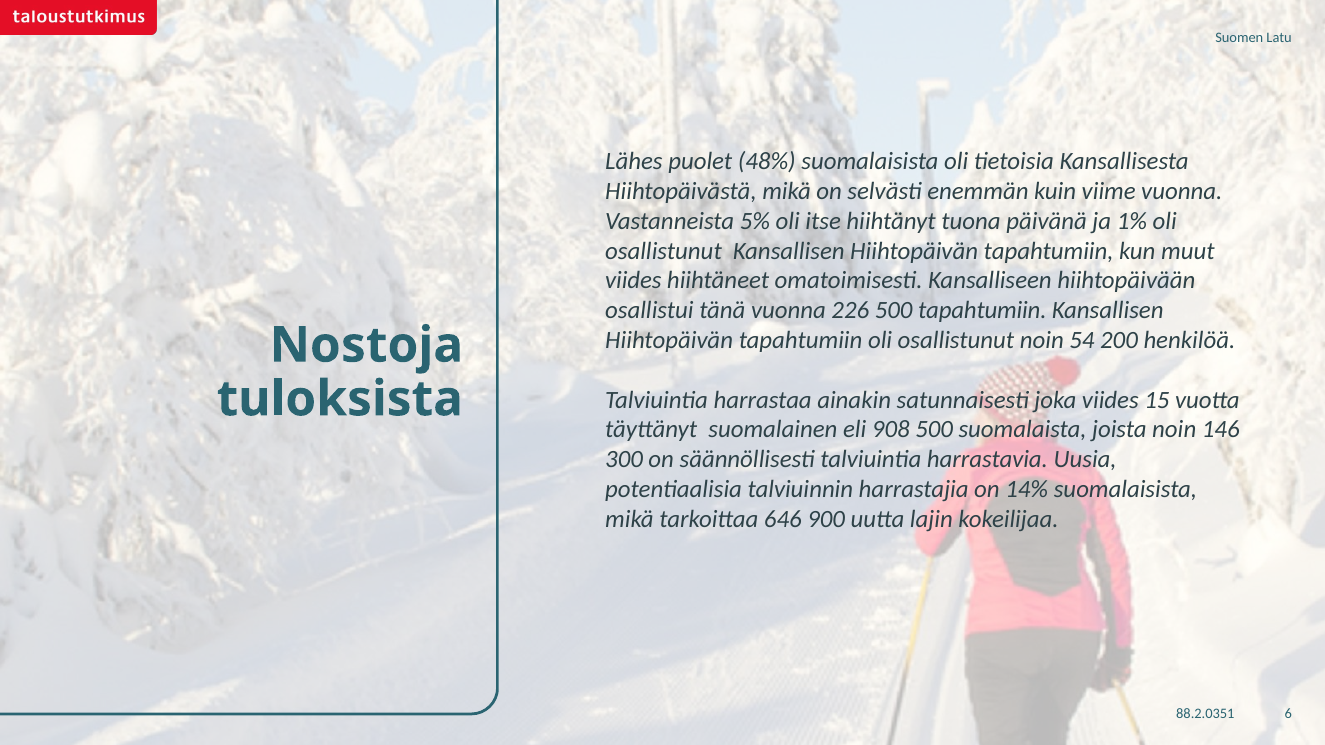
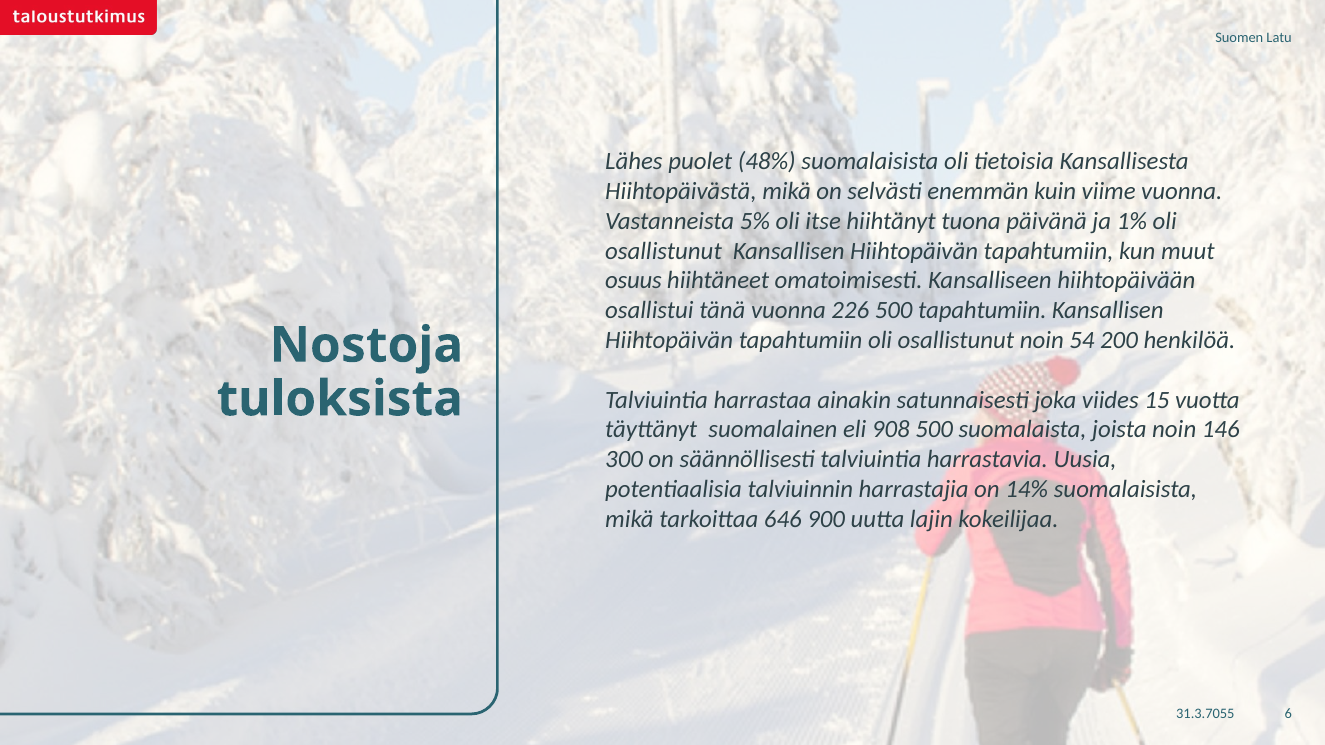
viides: viides -> osuus (633, 281)
88.2.0351: 88.2.0351 -> 31.3.7055 (1205, 714)
